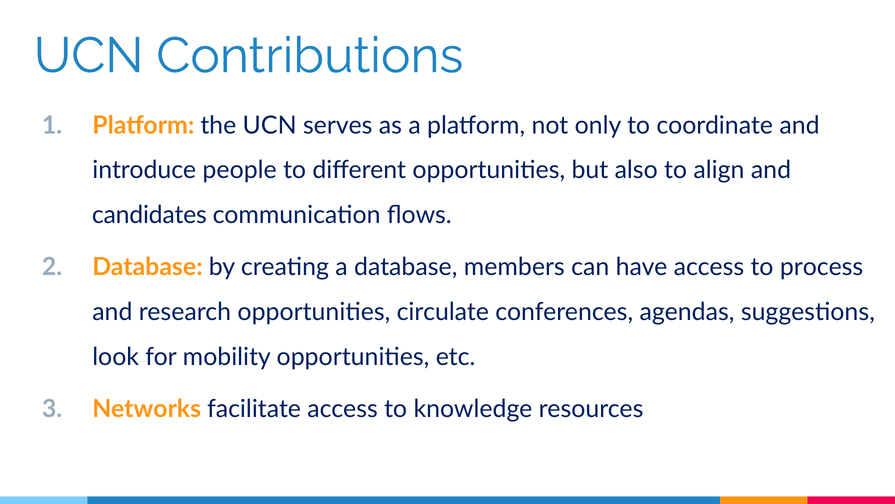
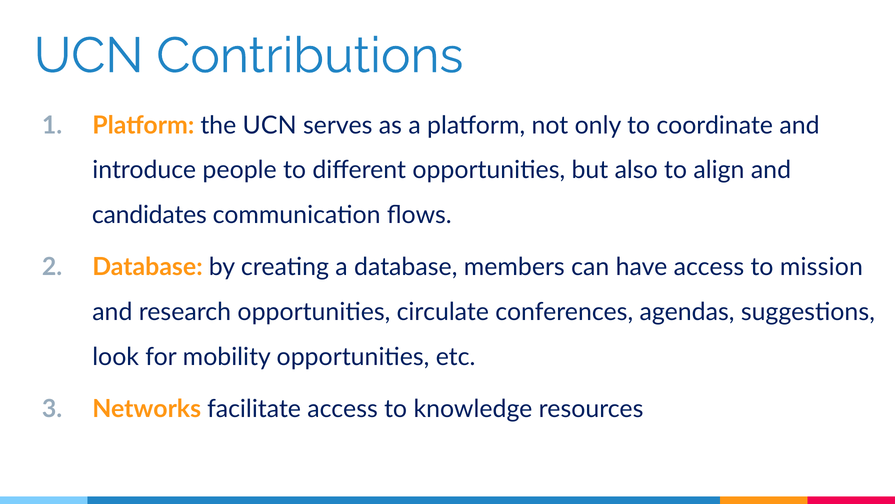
process: process -> mission (821, 267)
